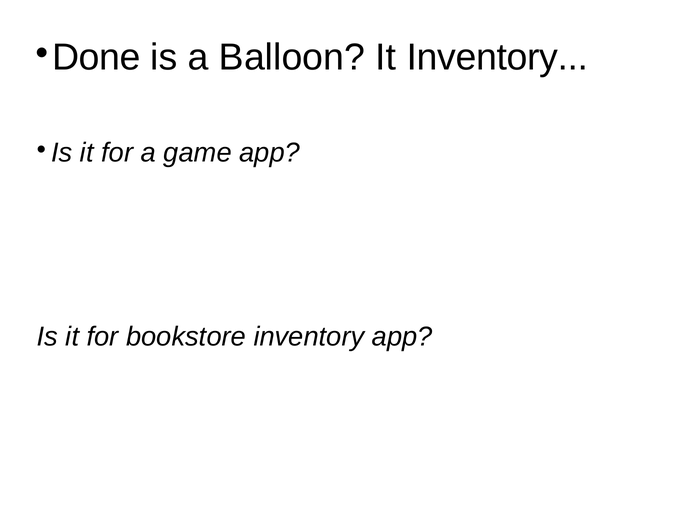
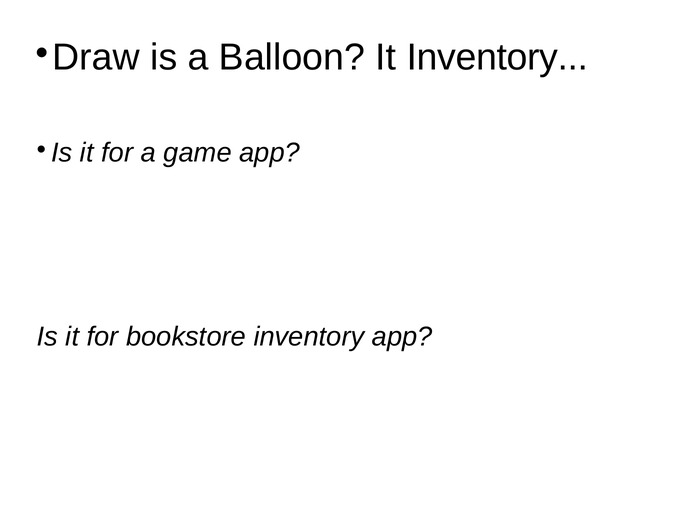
Done: Done -> Draw (96, 57)
